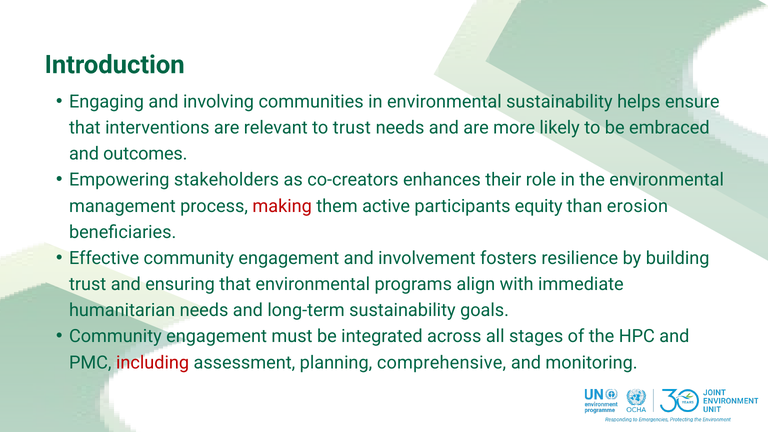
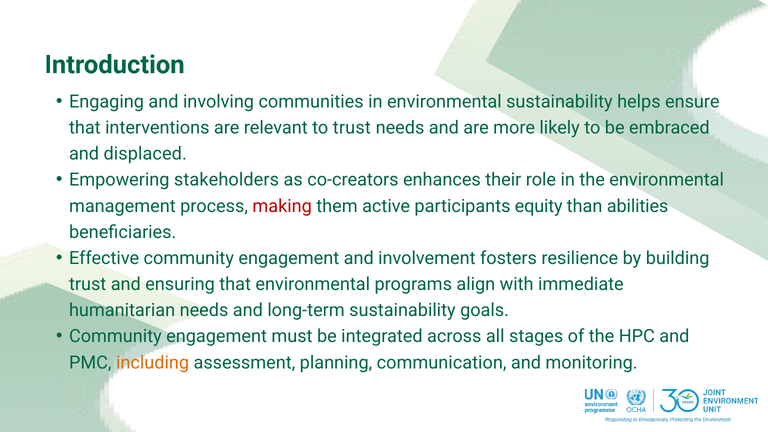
outcomes: outcomes -> displaced (145, 154)
erosion: erosion -> abilities (638, 206)
including colour: red -> orange (153, 363)
comprehensive: comprehensive -> communication (442, 363)
